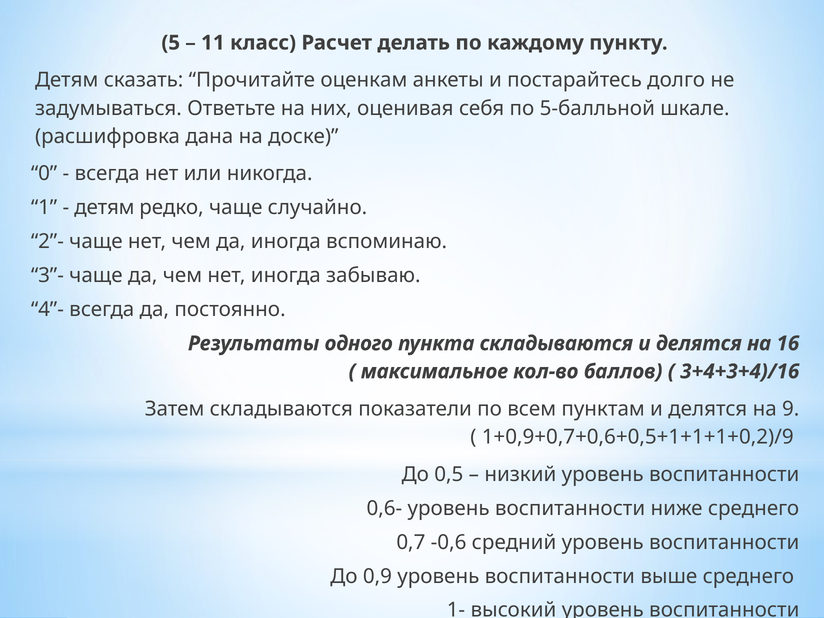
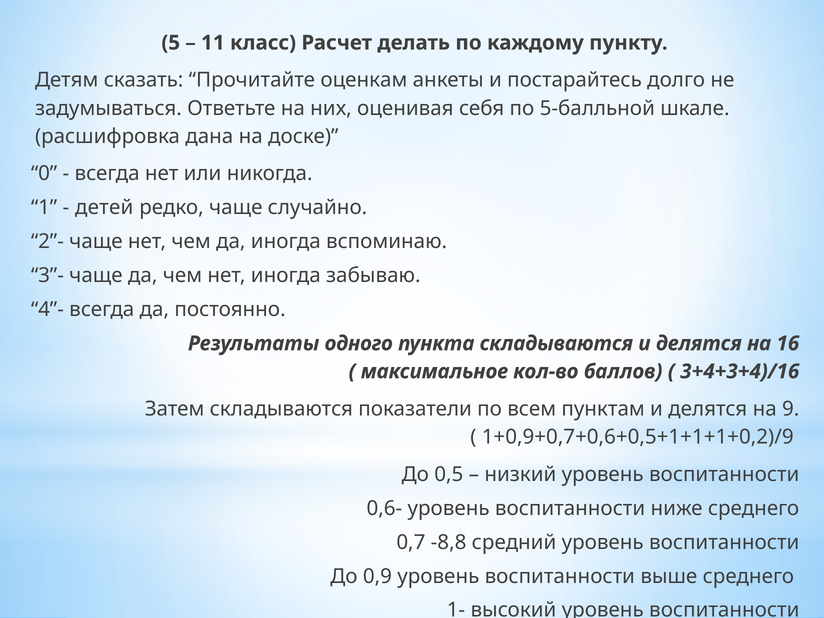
детям: детям -> детей (104, 208)
-0,6: -0,6 -> -8,8 (449, 542)
